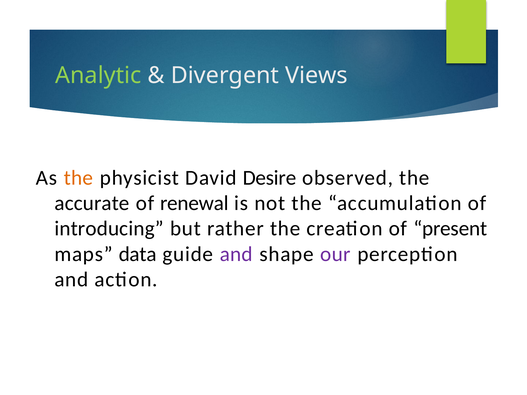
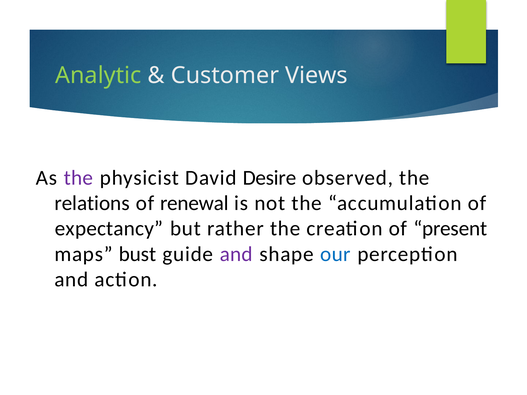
Divergent: Divergent -> Customer (225, 76)
the colour: orange -> purple (78, 178)
accurate: accurate -> relations (92, 203)
introducing: introducing -> expectancy (109, 229)
data: data -> bust (138, 254)
our colour: purple -> blue (335, 254)
